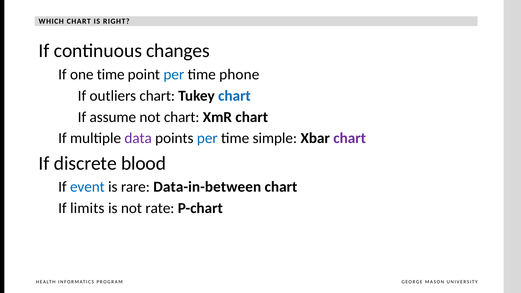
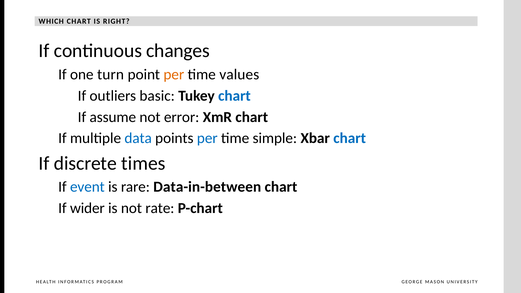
one time: time -> turn (111, 74)
per colour: blue -> orange (174, 74)
phone: phone -> values (239, 74)
outliers chart: chart -> basic (157, 96)
not chart: chart -> error (182, 117)
data colour: purple -> blue (138, 138)
chart colour: purple -> blue (350, 138)
blood: blood -> times (143, 163)
limits: limits -> wider (87, 208)
